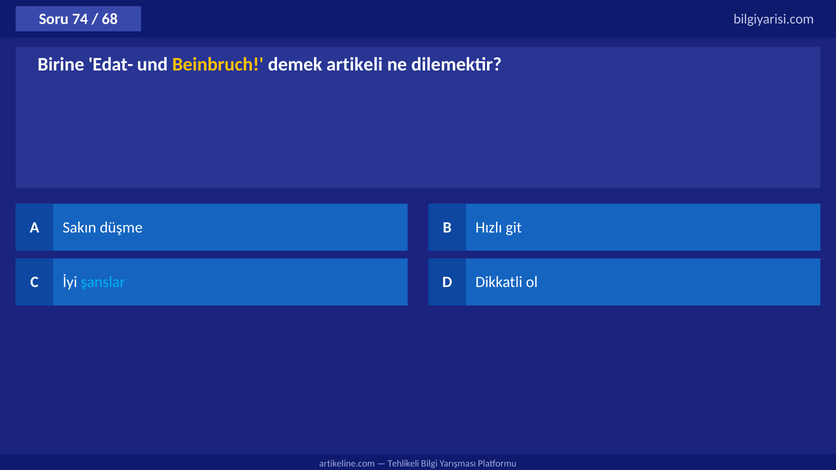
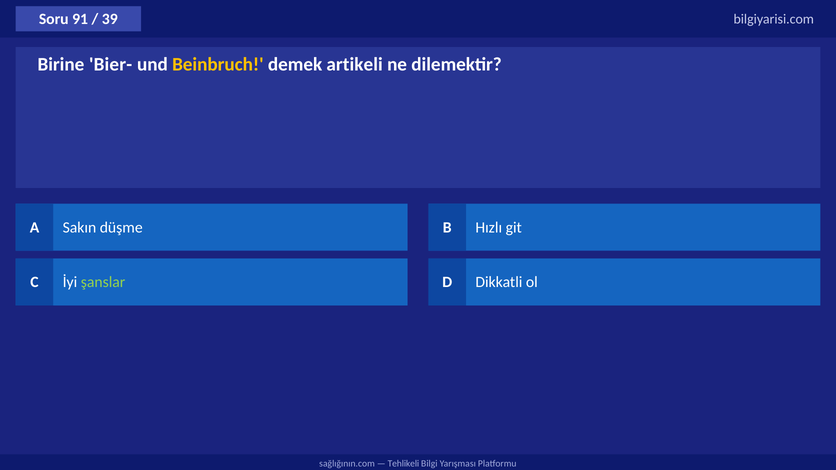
74: 74 -> 91 (80, 19)
68: 68 -> 39 (110, 19)
Edat-: Edat- -> Bier- (111, 64)
şanslar colour: light blue -> light green (103, 282)
artikeline.com: artikeline.com -> sağlığının.com (347, 464)
